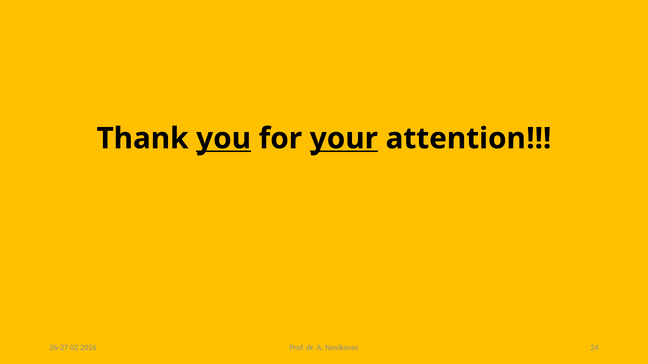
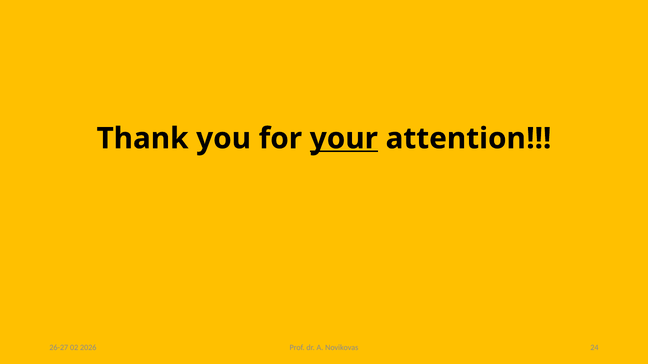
you underline: present -> none (224, 139)
